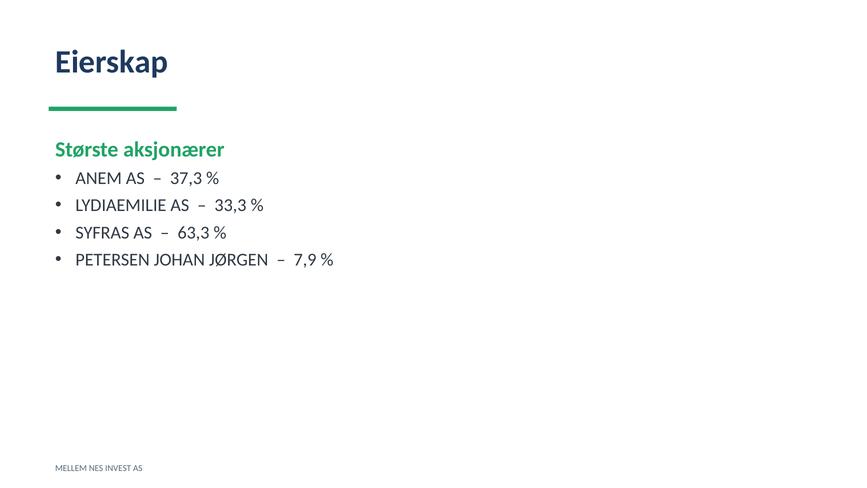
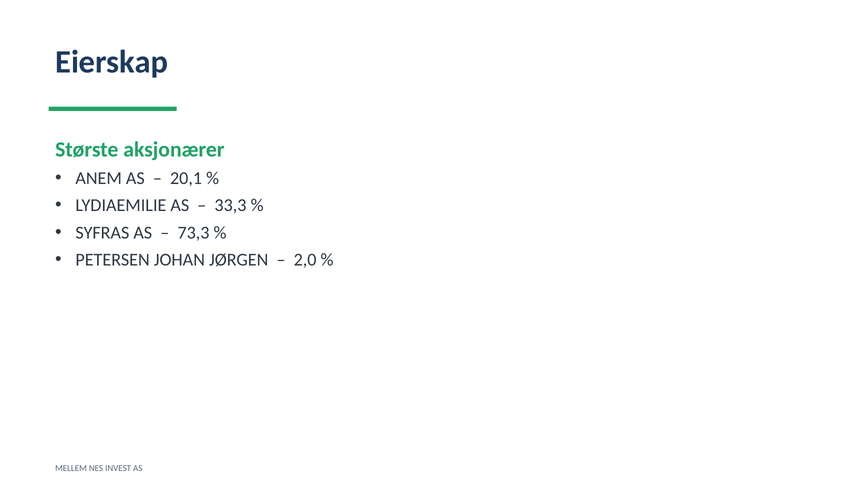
37,3: 37,3 -> 20,1 (186, 178)
63,3: 63,3 -> 73,3 (194, 233)
7,9: 7,9 -> 2,0 (305, 260)
